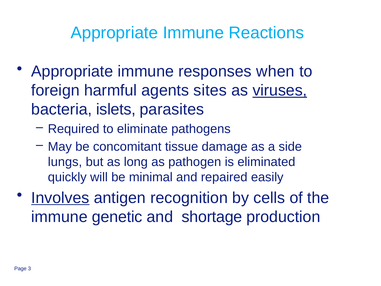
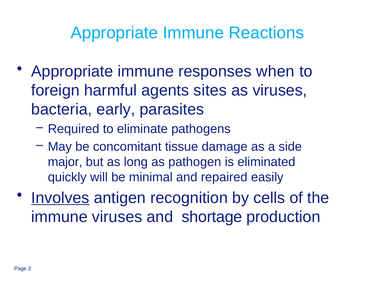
viruses underline: present -> none (280, 90)
islets: islets -> early (116, 109)
lungs: lungs -> major (65, 162)
immune genetic: genetic -> viruses (117, 217)
